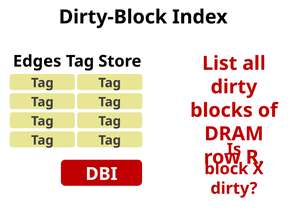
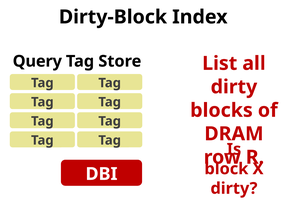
Edges: Edges -> Query (37, 61)
